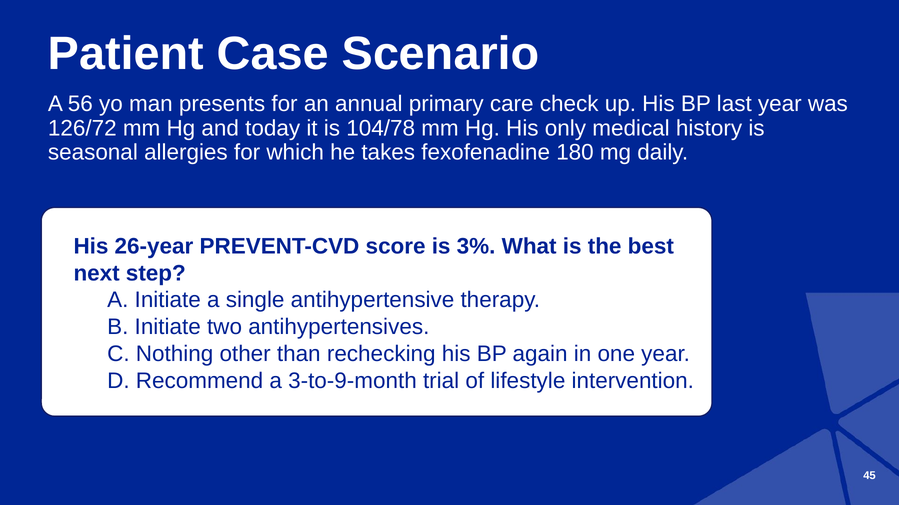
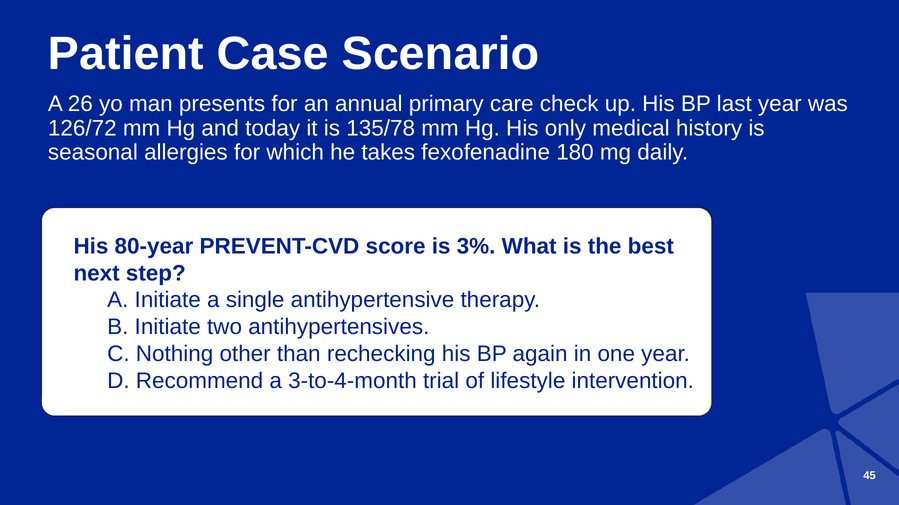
56: 56 -> 26 (80, 104)
104/78: 104/78 -> 135/78 (381, 128)
26-year: 26-year -> 80-year (154, 247)
3-to-9-month: 3-to-9-month -> 3-to-4-month (352, 381)
